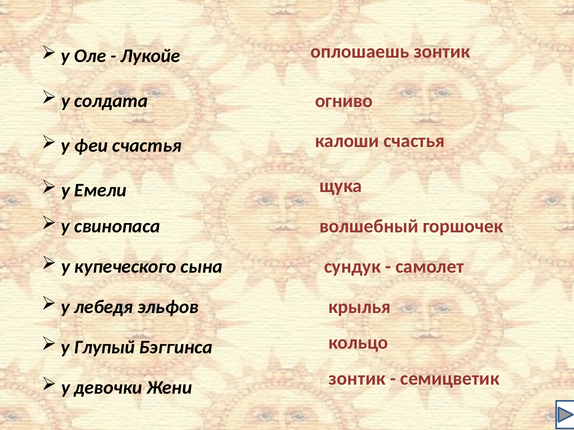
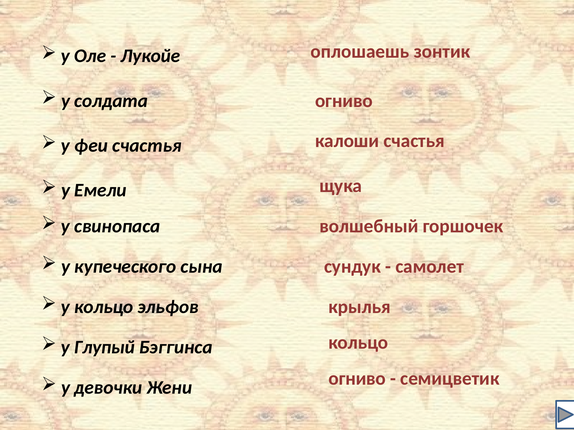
у лебедя: лебедя -> кольцо (104, 307)
зонтик: зонтик -> огниво (357, 379)
